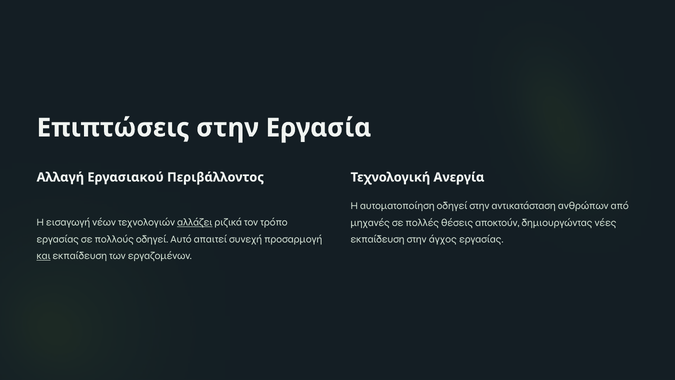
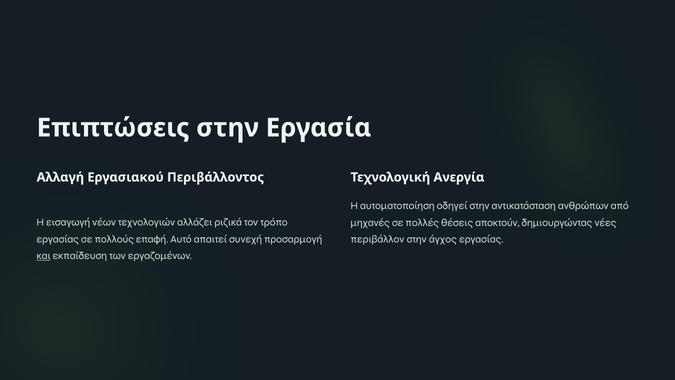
αλλάζει underline: present -> none (195, 222)
πολλούς οδηγεί: οδηγεί -> επαφή (152, 239)
εκπαίδευση: εκπαίδευση -> περιβάλλον (378, 239)
